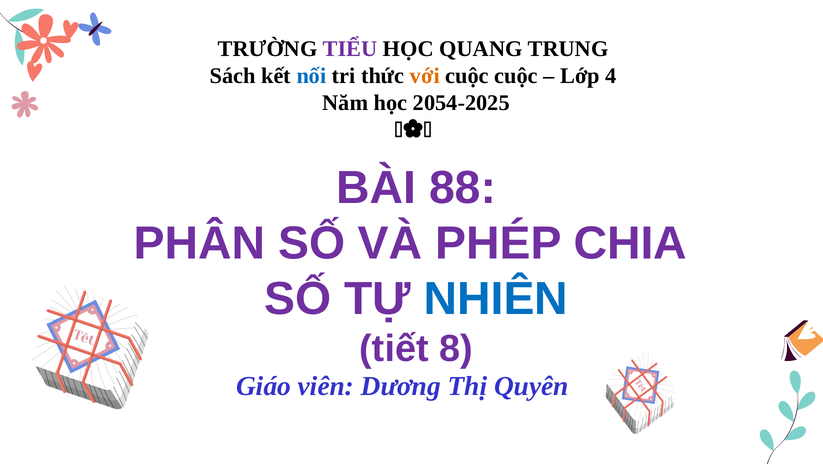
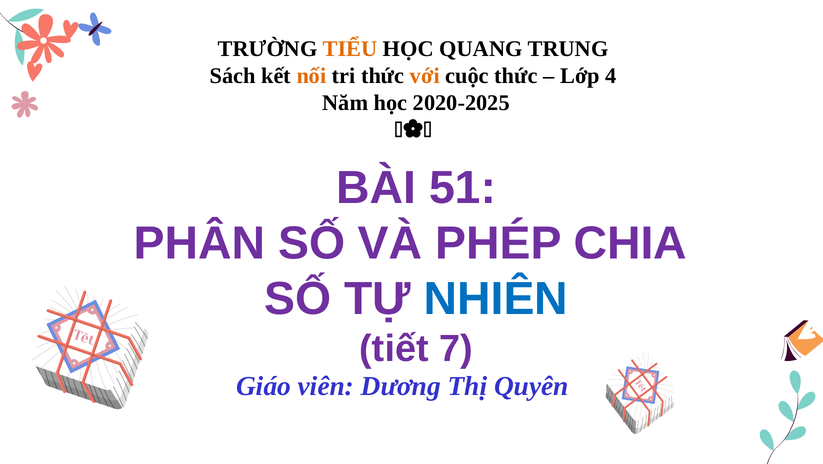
TIỂU colour: purple -> orange (350, 49)
nối colour: blue -> orange (311, 76)
cuộc cuộc: cuộc -> thức (516, 76)
2054-2025: 2054-2025 -> 2020-2025 (461, 103)
88: 88 -> 51 (463, 188)
8: 8 -> 7 (456, 349)
